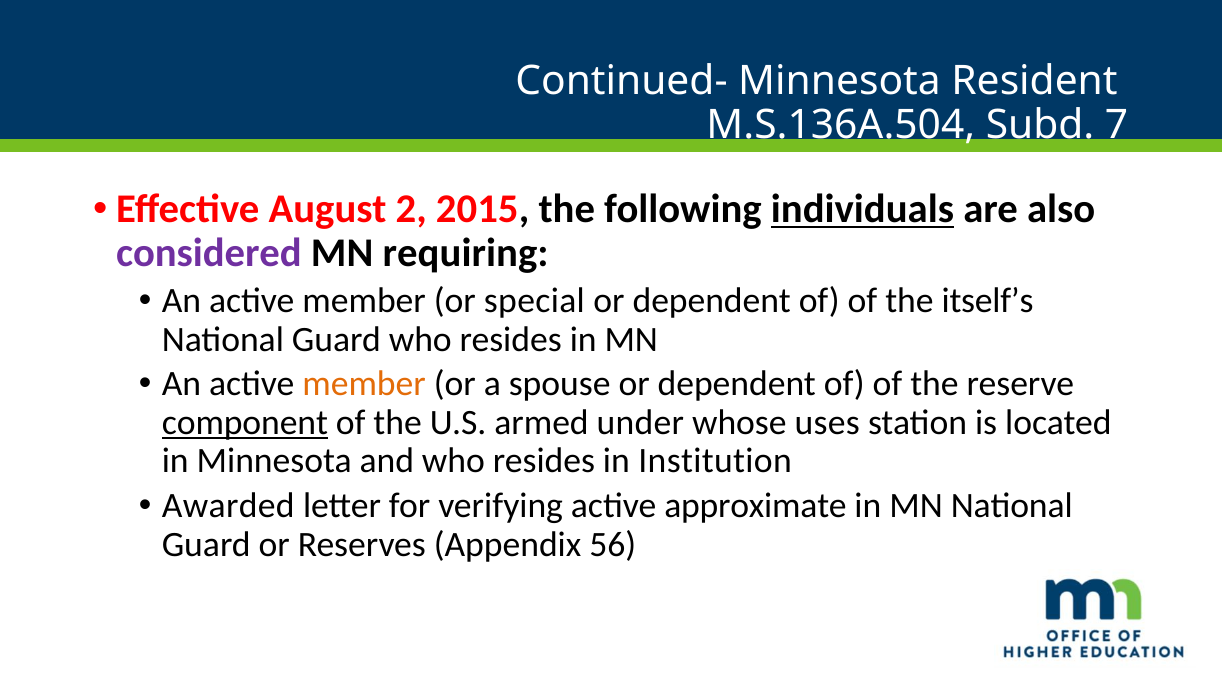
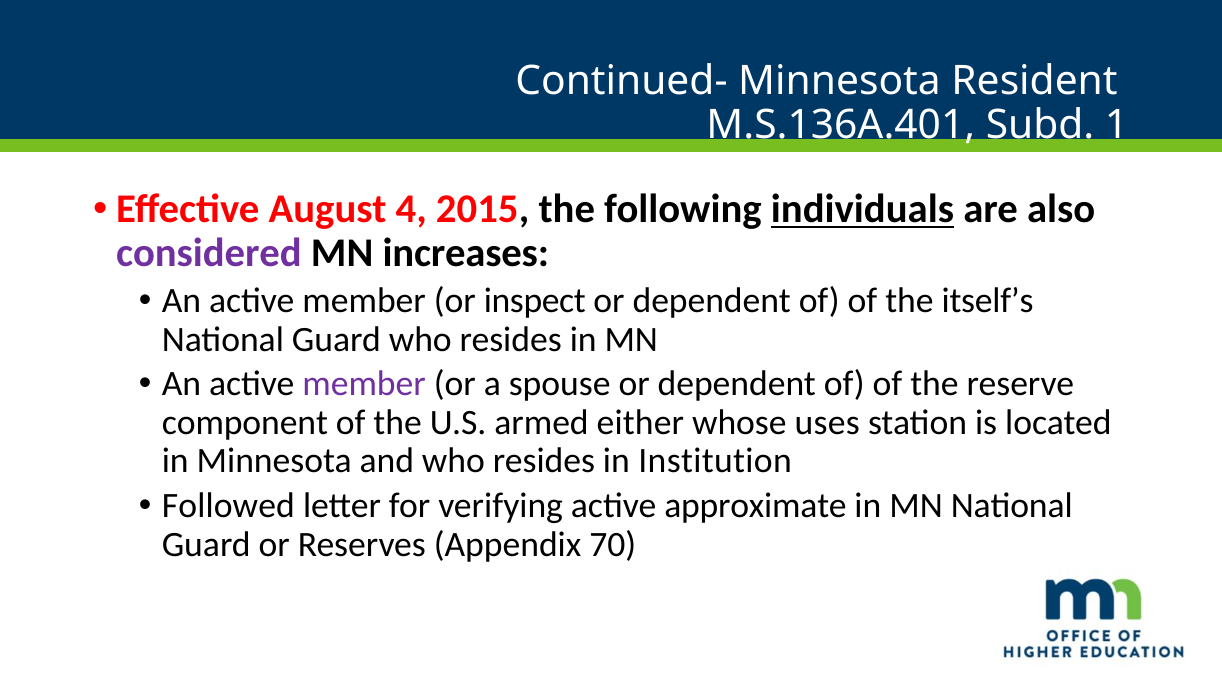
M.S.136A.504: M.S.136A.504 -> M.S.136A.401 (841, 125)
7: 7 -> 1 (1117, 125)
2: 2 -> 4 (411, 209)
requiring: requiring -> increases (466, 253)
special: special -> inspect (535, 301)
member colour: orange -> purple (364, 384)
component underline: present -> none (245, 423)
under: under -> either (640, 423)
Awarded: Awarded -> Followed (228, 506)
56: 56 -> 70 (613, 545)
